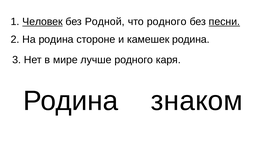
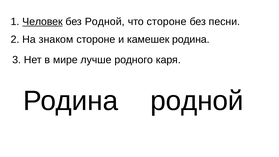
что родного: родного -> стороне (167, 22)
песни underline: present -> none (224, 22)
На родина: родина -> знаком (56, 40)
Родина знаком: знаком -> родной (197, 101)
